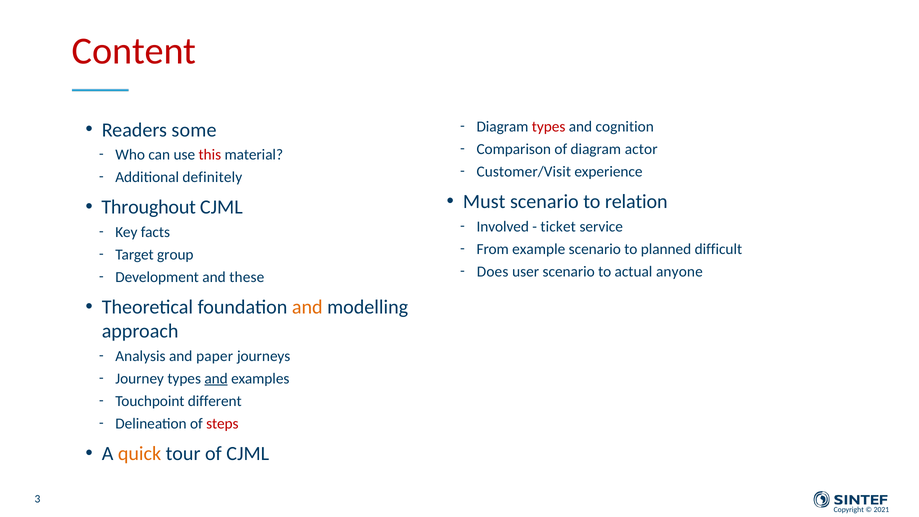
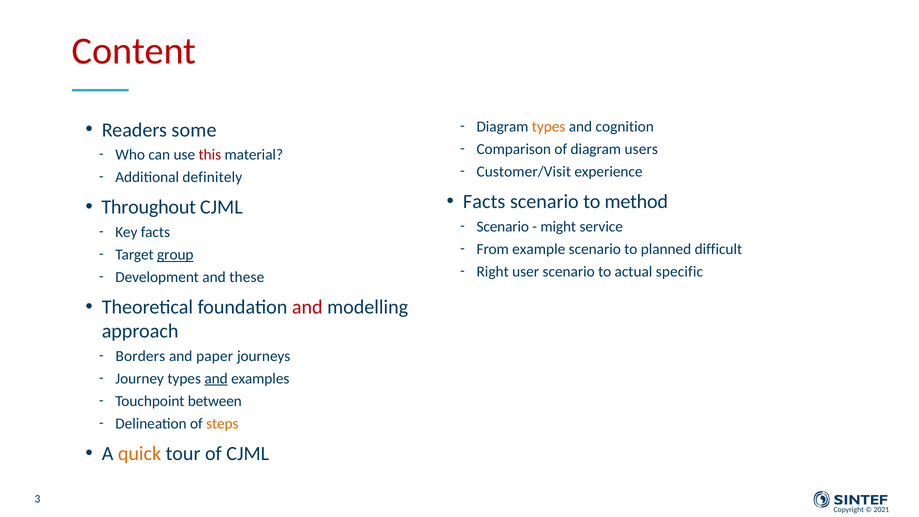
types colour: red -> orange (549, 127)
actor: actor -> users (641, 149)
Must: Must -> Facts (484, 202)
relation: relation -> method (636, 202)
Involved: Involved -> Scenario (503, 227)
ticket: ticket -> might (558, 227)
group underline: none -> present (175, 255)
Does: Does -> Right (493, 272)
anyone: anyone -> specific (679, 272)
and colour: orange -> red (307, 307)
Analysis: Analysis -> Borders (140, 356)
different: different -> between (215, 401)
steps colour: red -> orange (222, 424)
